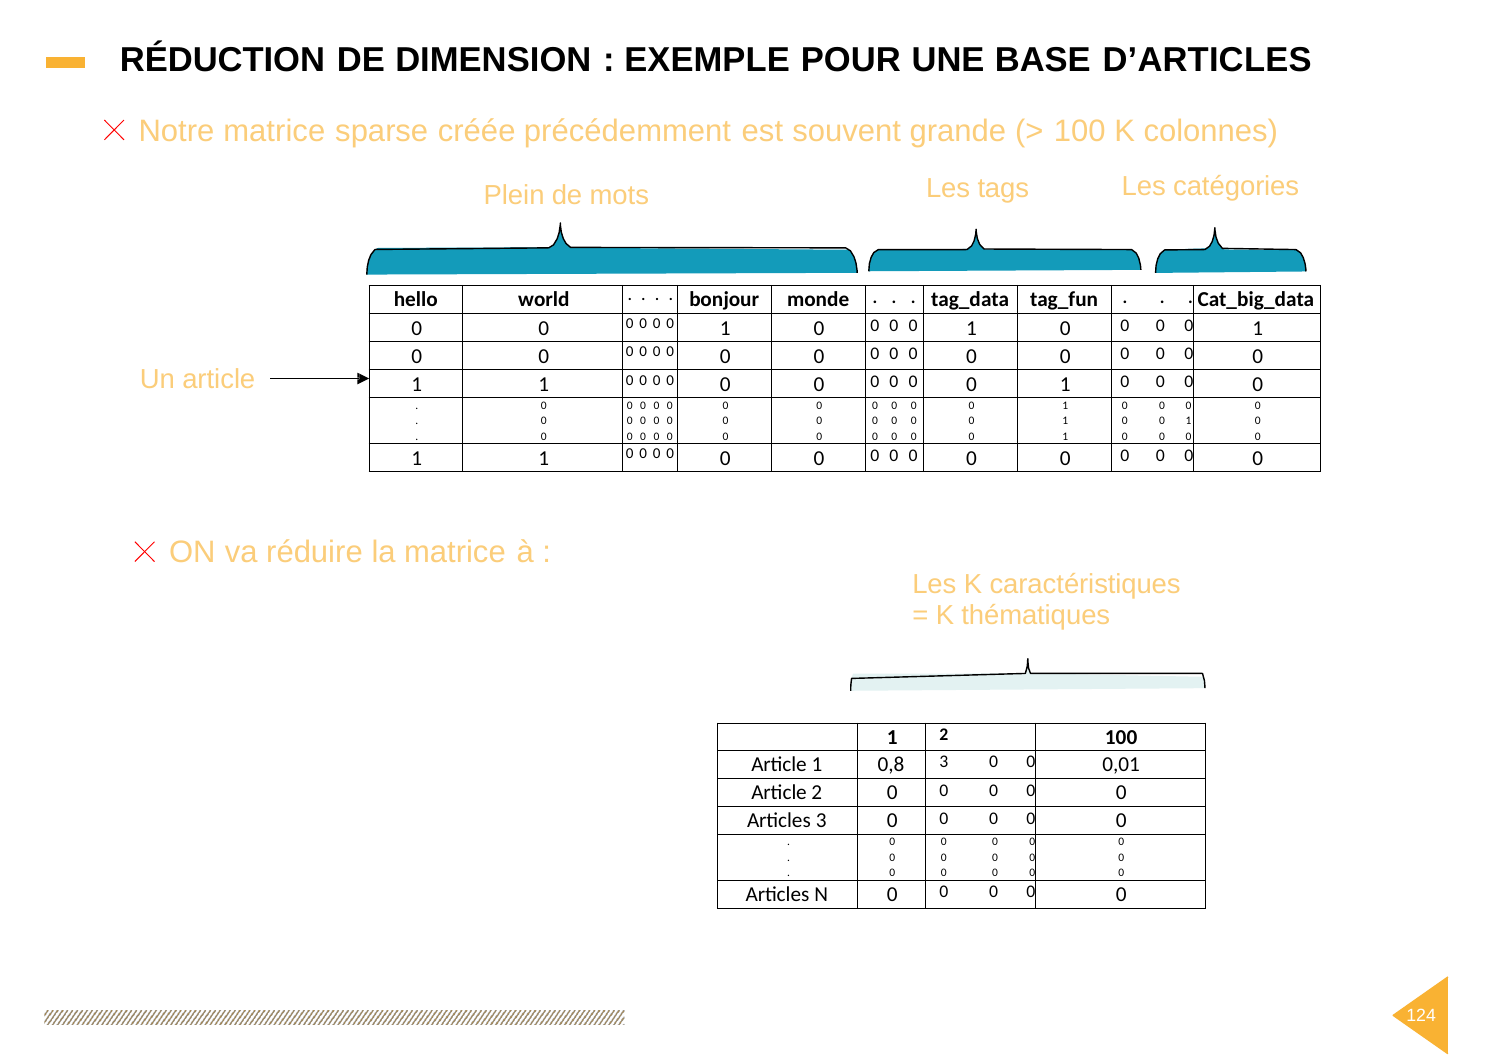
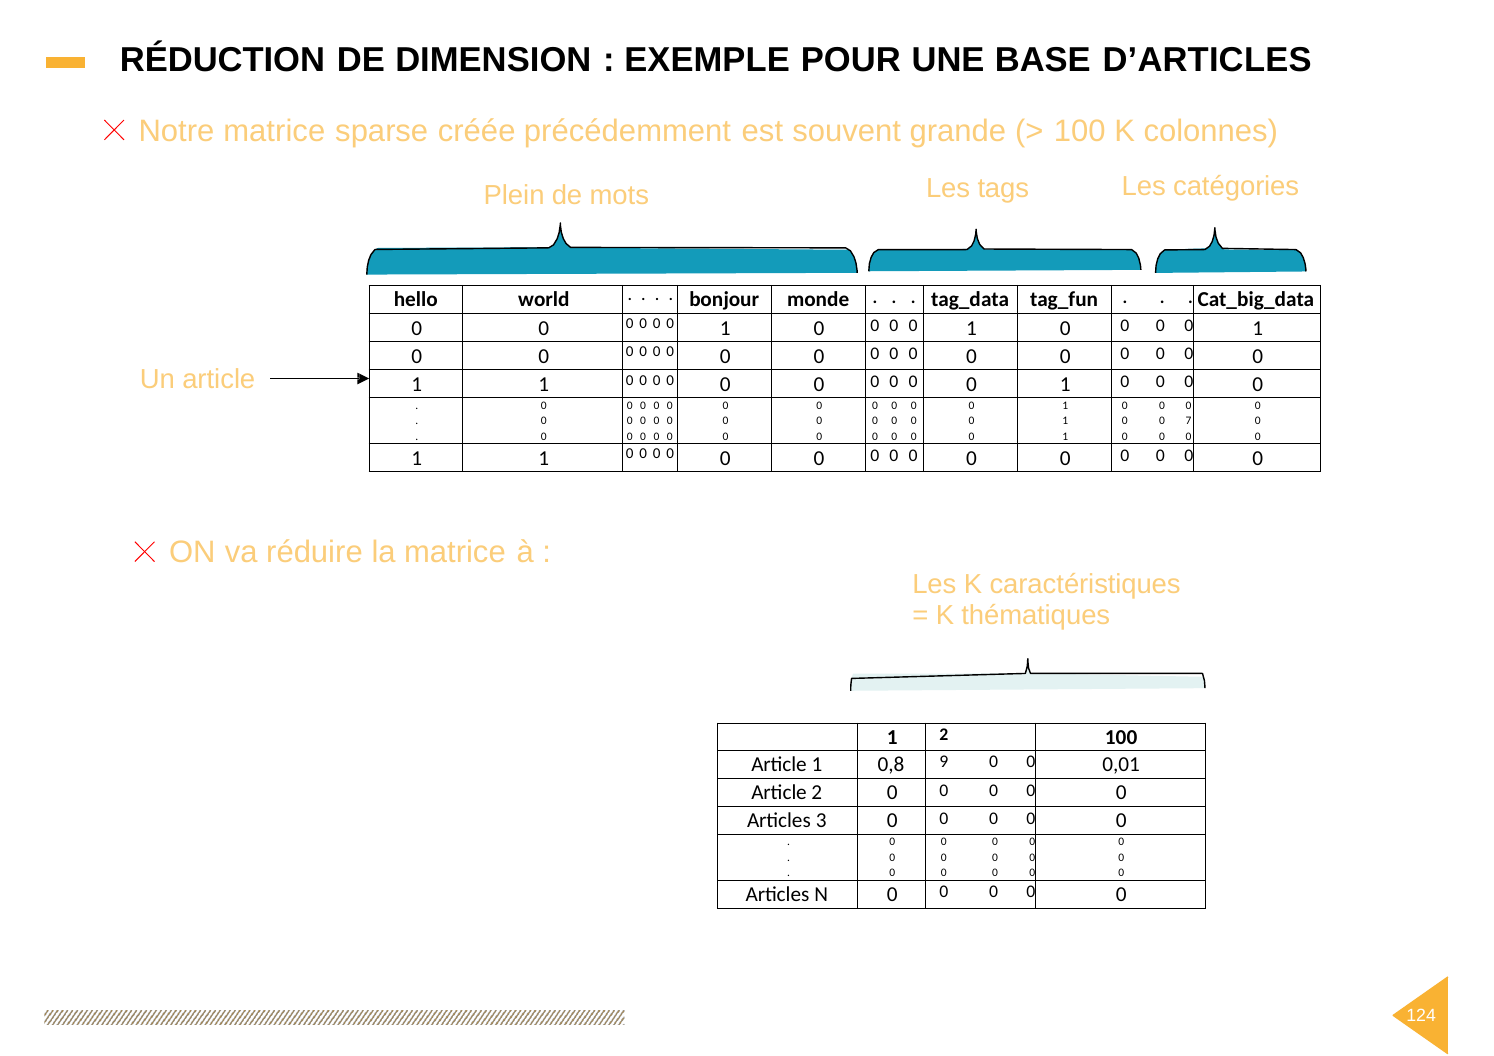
1: 1 -> 7 (1189, 421)
0,8 3: 3 -> 9 (944, 762)
